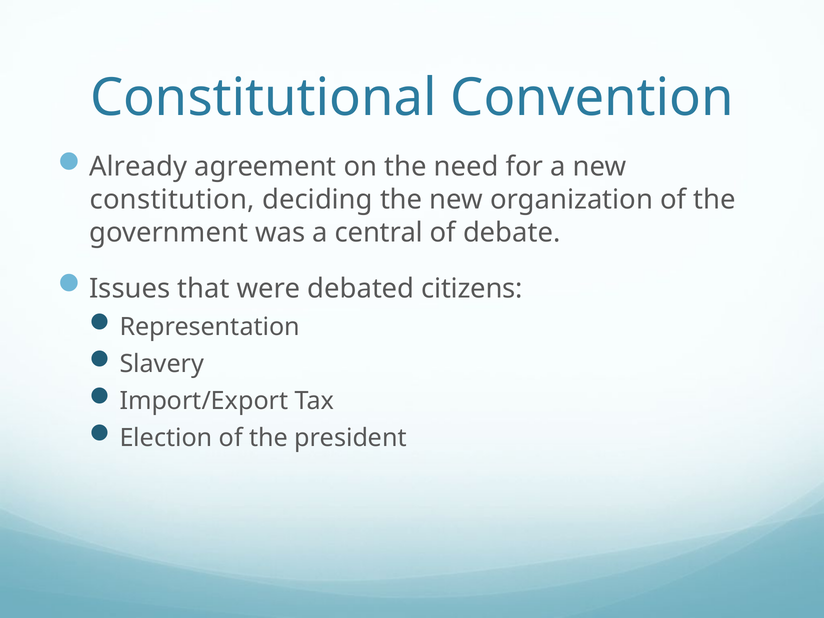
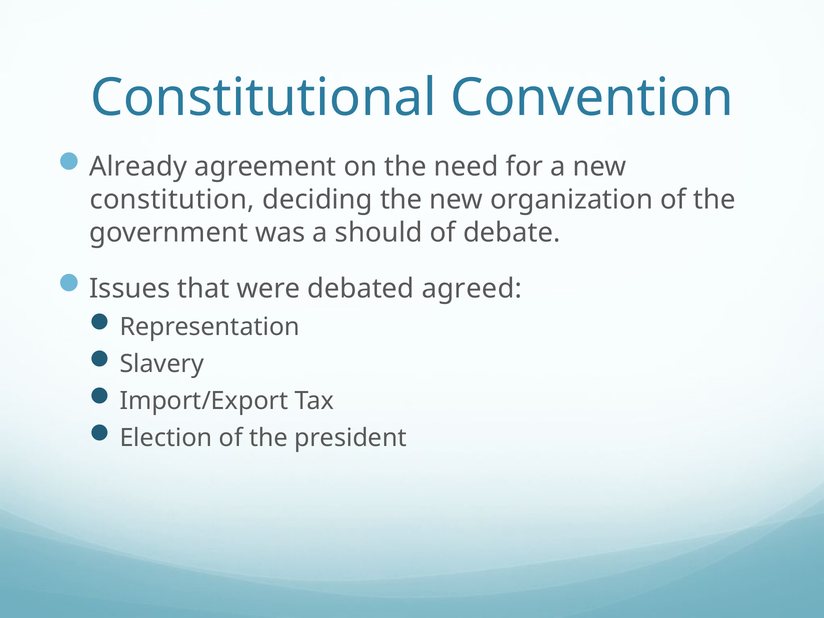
central: central -> should (379, 233)
citizens: citizens -> agreed (472, 289)
